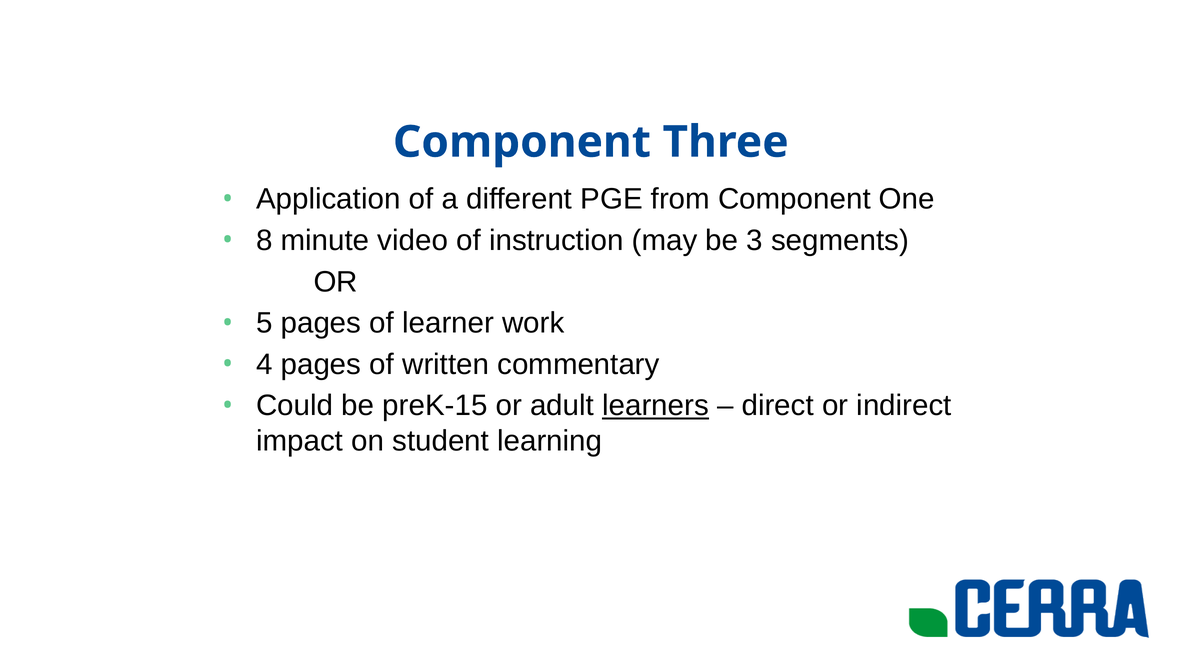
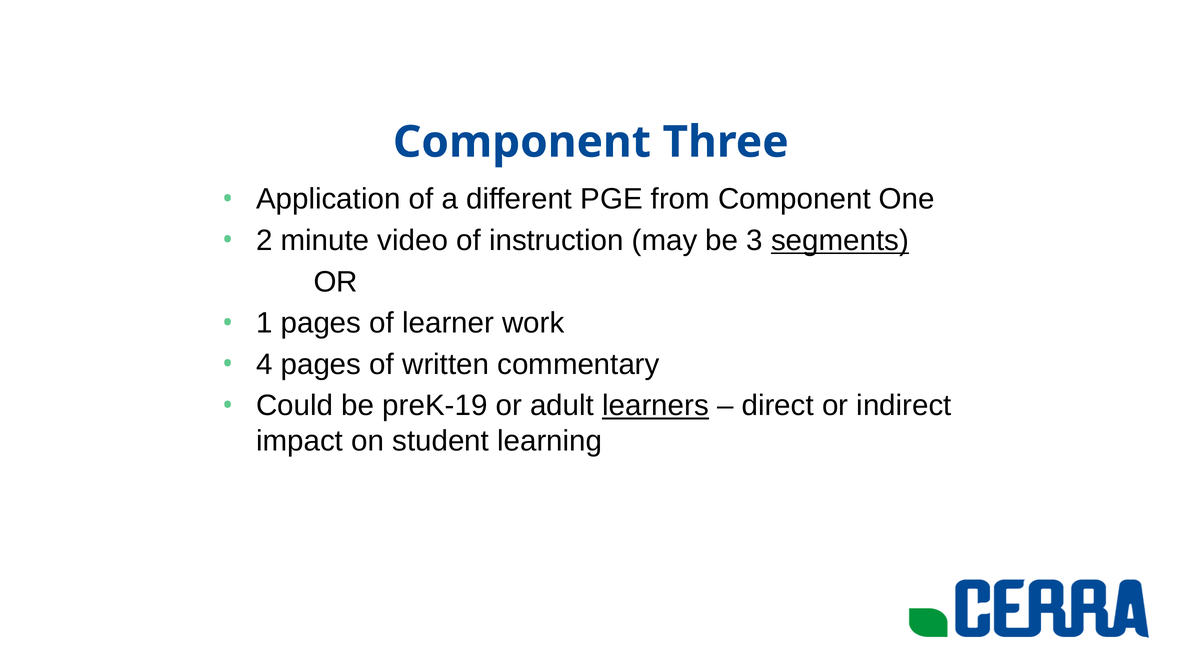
8: 8 -> 2 (264, 241)
segments underline: none -> present (840, 241)
5: 5 -> 1 (264, 323)
preK-15: preK-15 -> preK-19 (435, 406)
